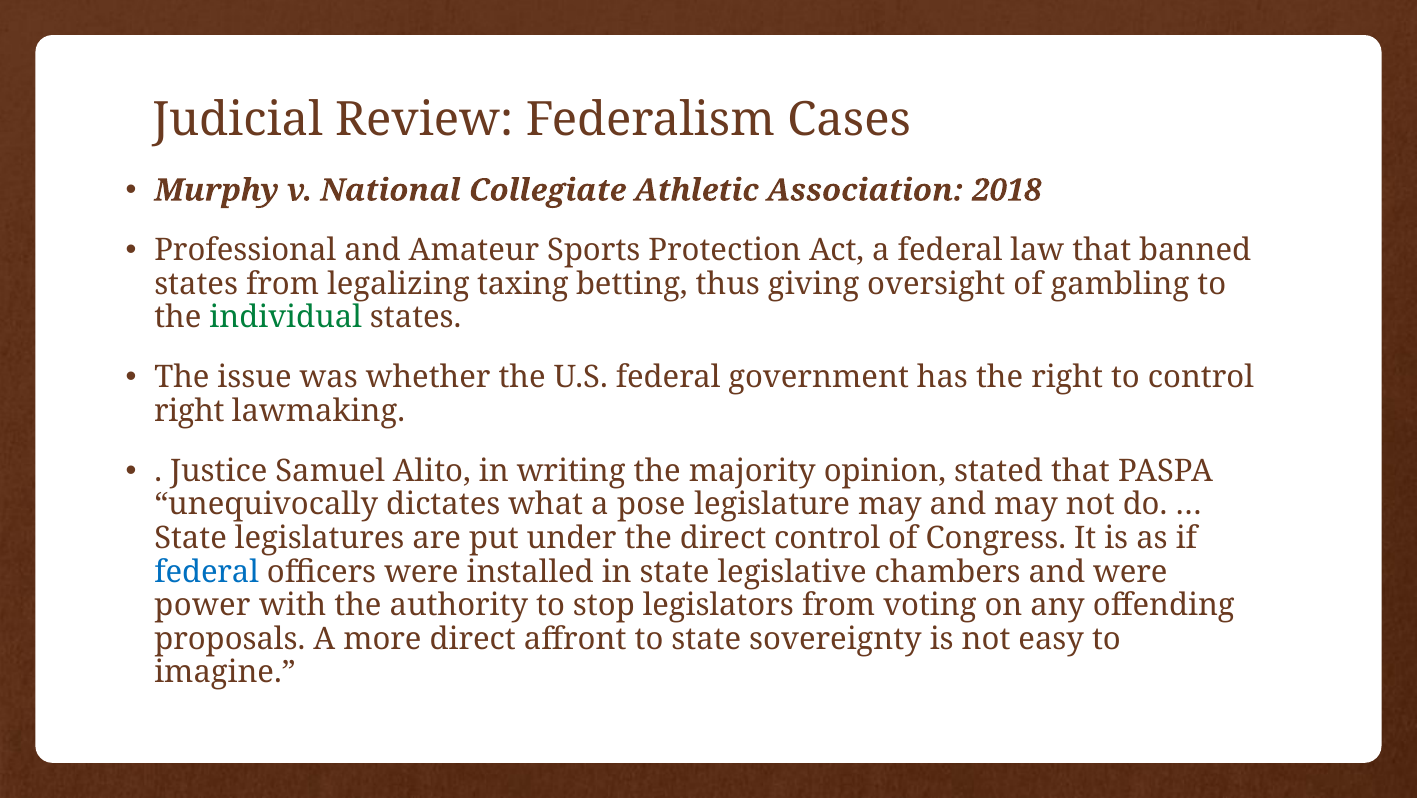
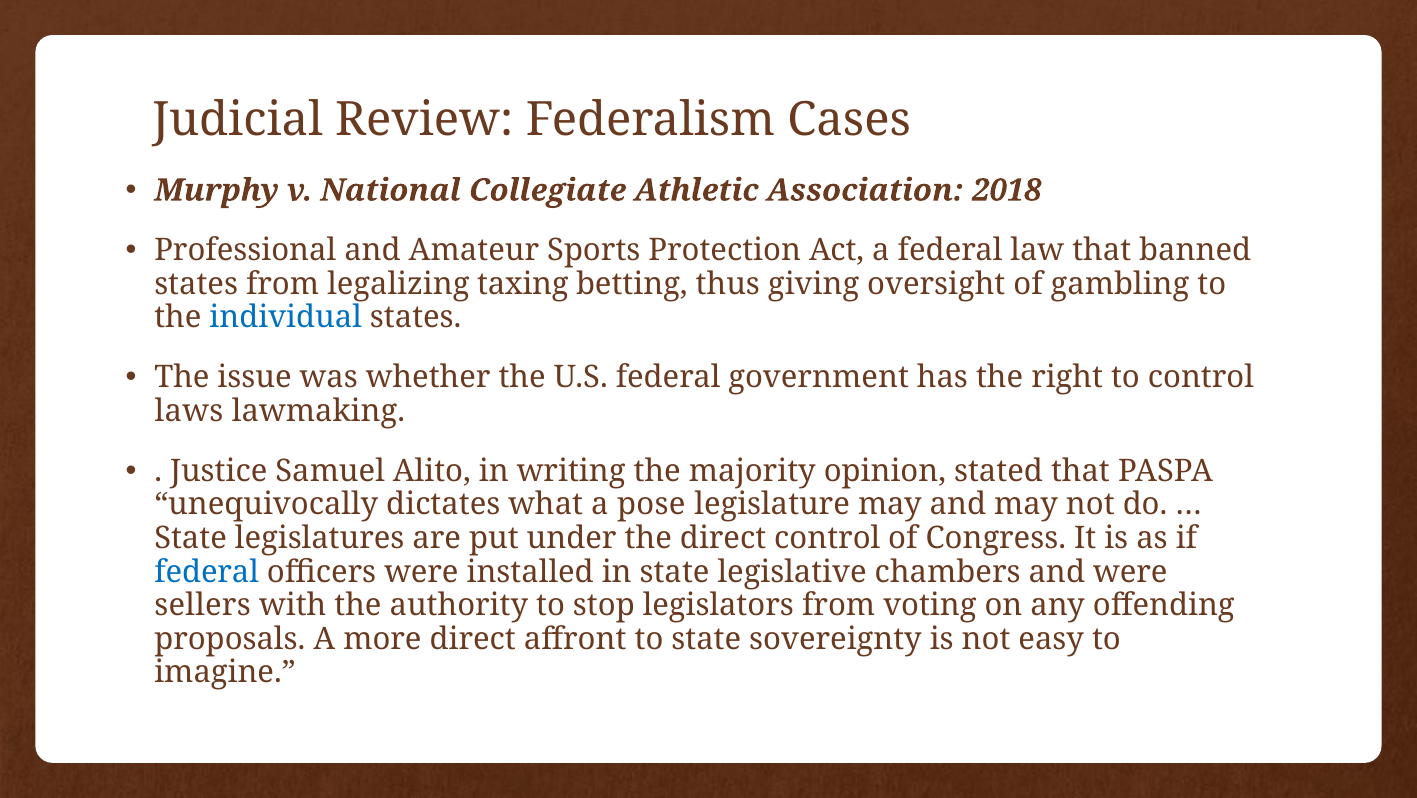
individual colour: green -> blue (286, 317)
right: right -> laws (189, 411)
power: power -> sellers (203, 605)
